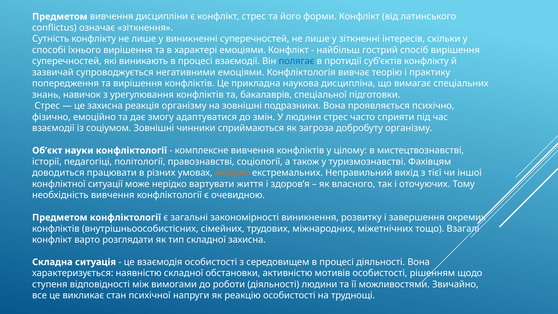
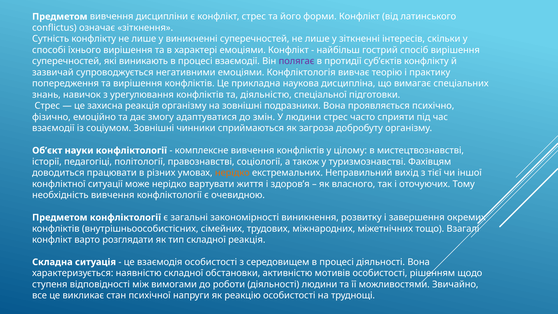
полягає colour: blue -> purple (297, 61)
бакалаврів: бакалаврів -> діяльністю (266, 95)
складної захисна: захисна -> реакція (247, 240)
